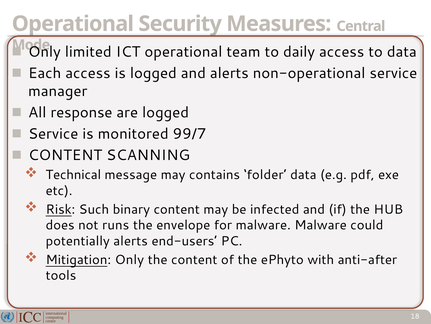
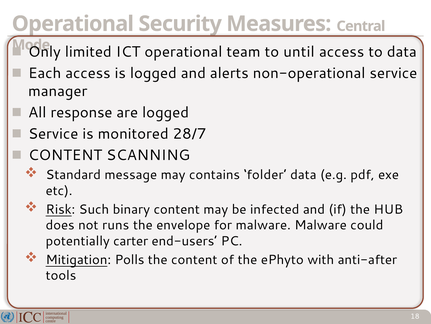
daily: daily -> until (299, 52)
99/7: 99/7 -> 28/7 (190, 134)
Technical: Technical -> Standard (73, 174)
potentially alerts: alerts -> carter (131, 241)
Mitigation Only: Only -> Polls (130, 259)
